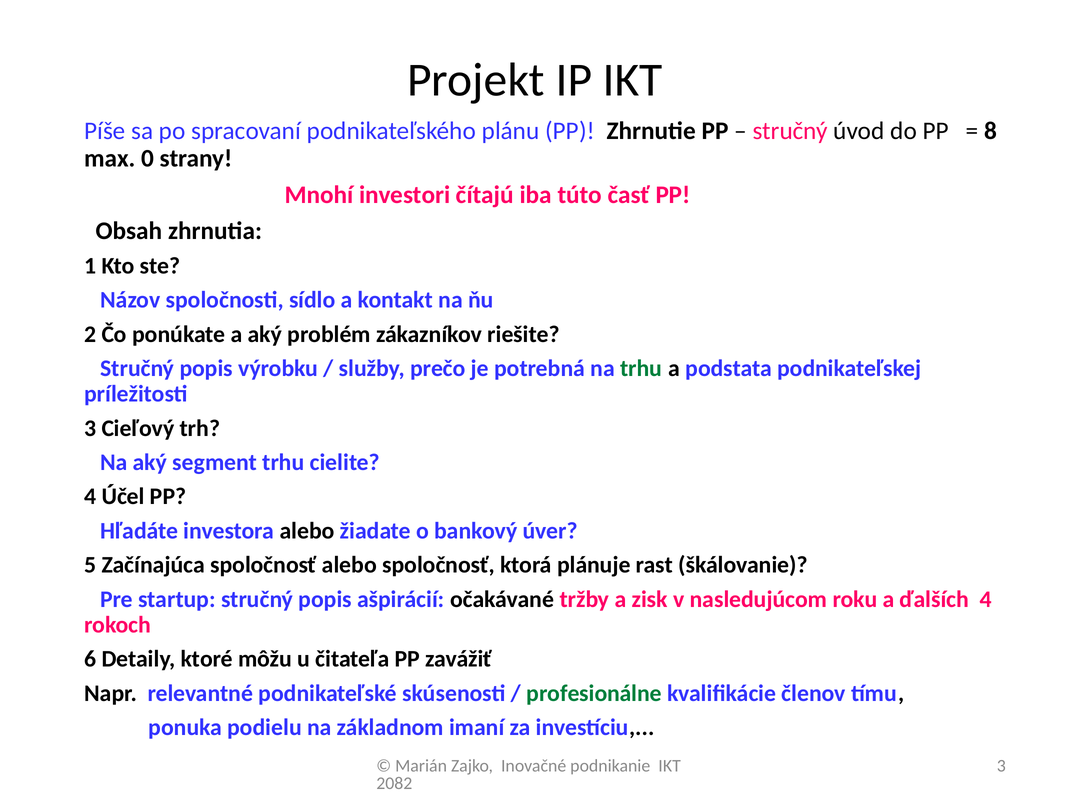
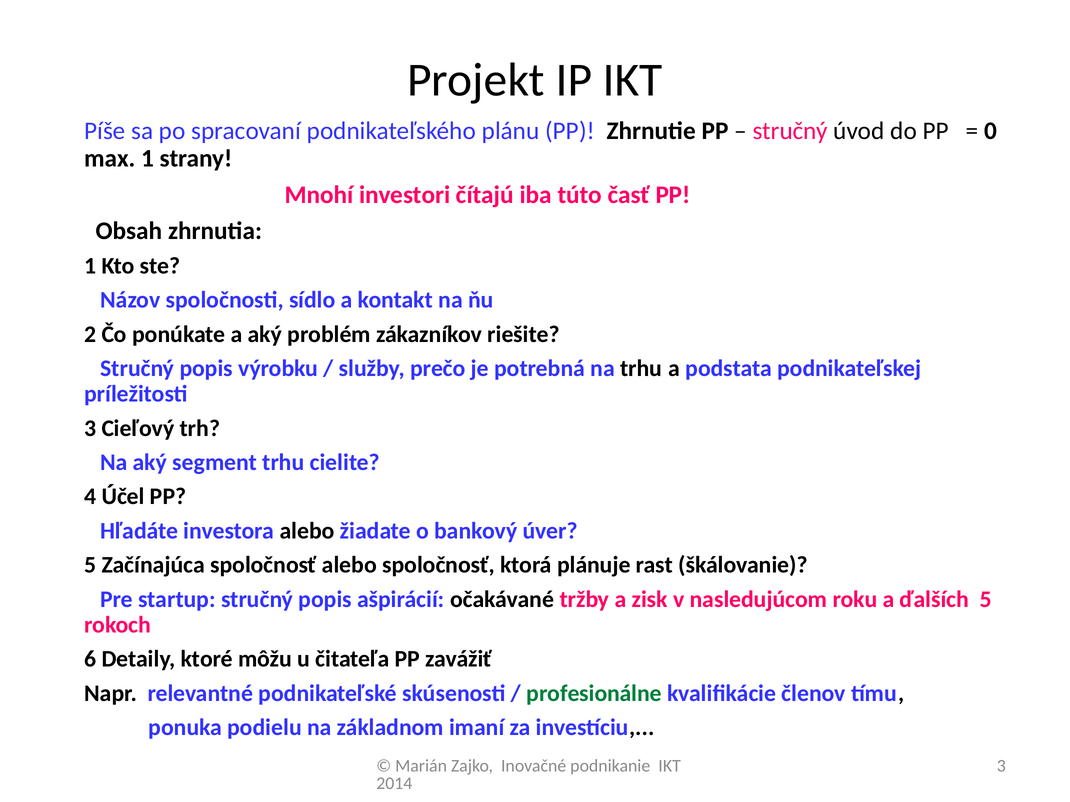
8: 8 -> 0 (991, 131)
max 0: 0 -> 1 (148, 158)
trhu colour: green -> black (641, 369)
ďalších 4: 4 -> 5 (986, 600)
2082: 2082 -> 2014 (394, 784)
